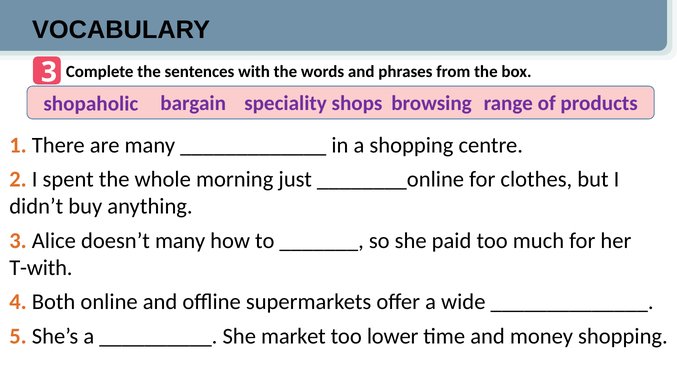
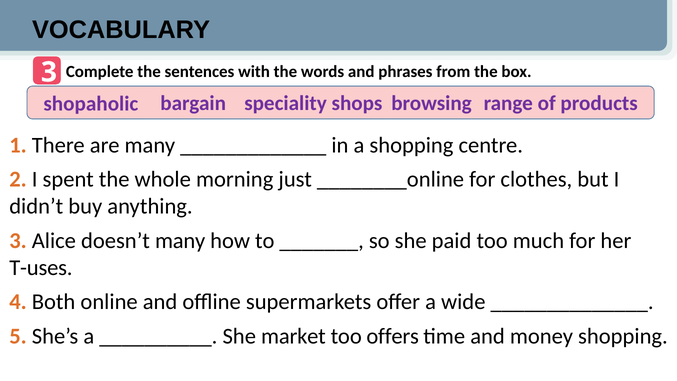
T-with: T-with -> T-uses (41, 268)
lower: lower -> offers (393, 336)
